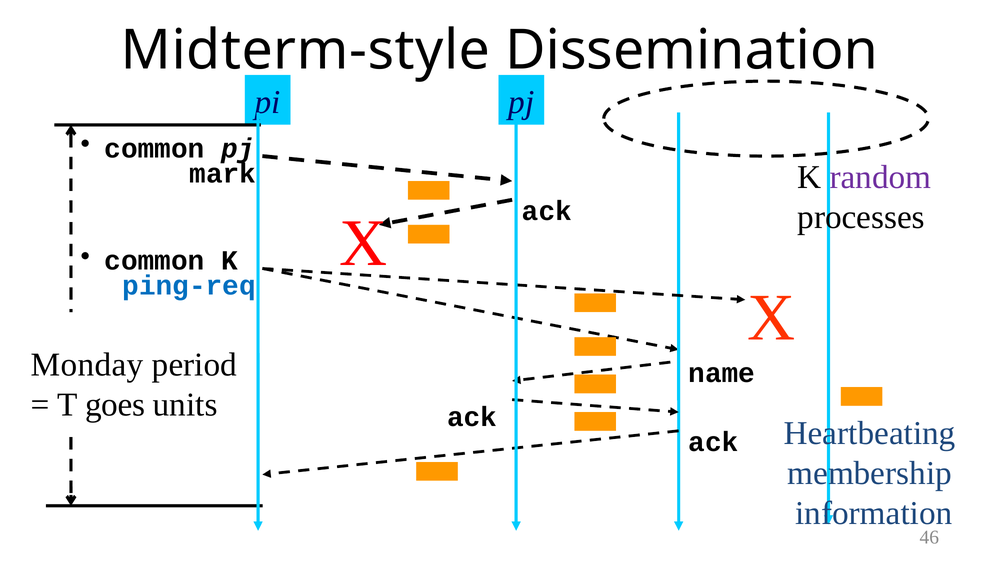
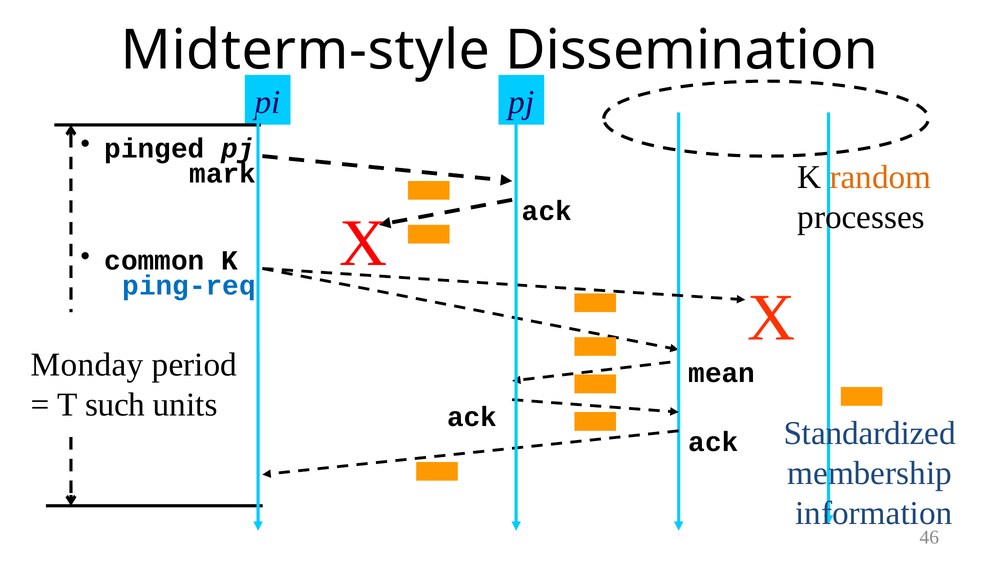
common: common -> pinged (154, 148)
random colour: purple -> orange (880, 177)
name: name -> mean (722, 373)
goes: goes -> such (115, 405)
Heartbeating: Heartbeating -> Standardized (870, 433)
